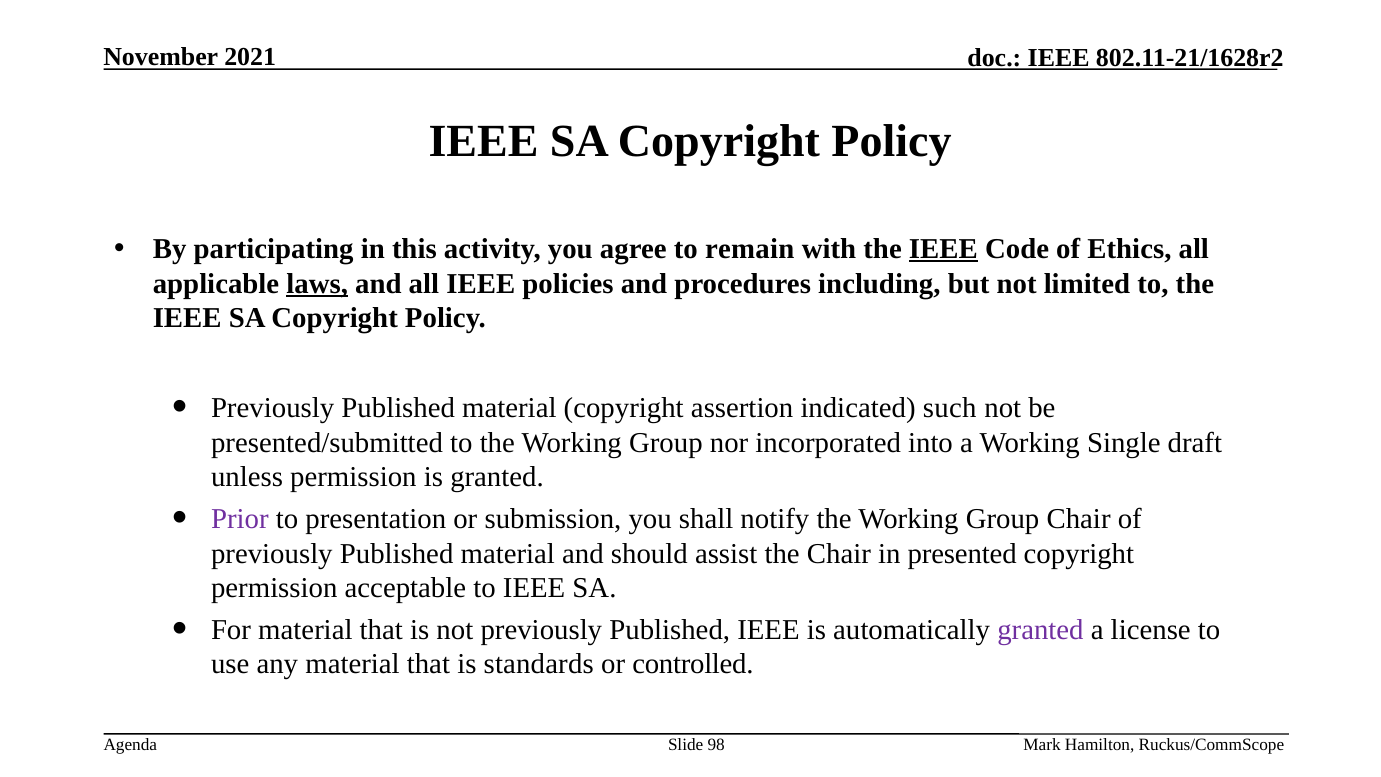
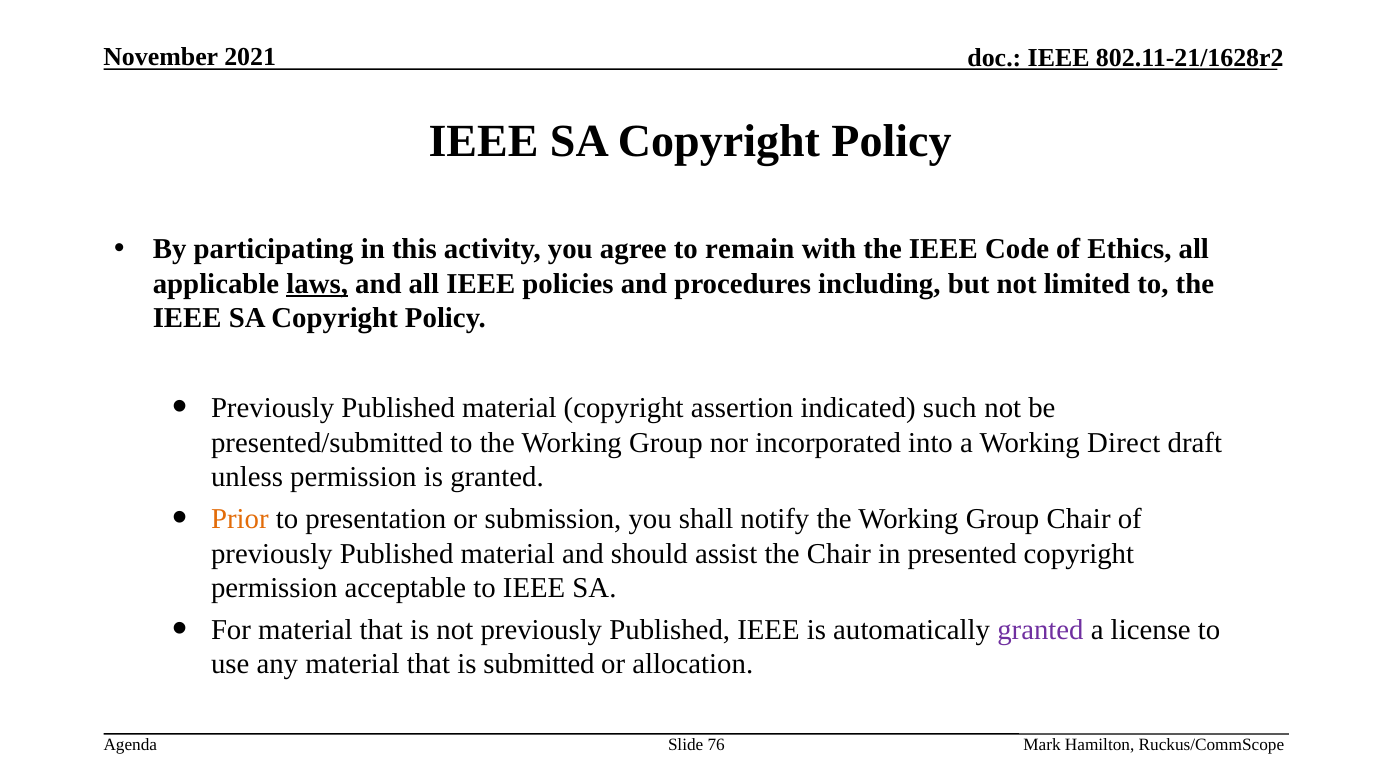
IEEE underline: present -> none (943, 249)
Single: Single -> Direct (1124, 443)
Prior colour: purple -> orange (240, 519)
standards: standards -> submitted (539, 664)
controlled: controlled -> allocation (693, 664)
98: 98 -> 76 (716, 745)
